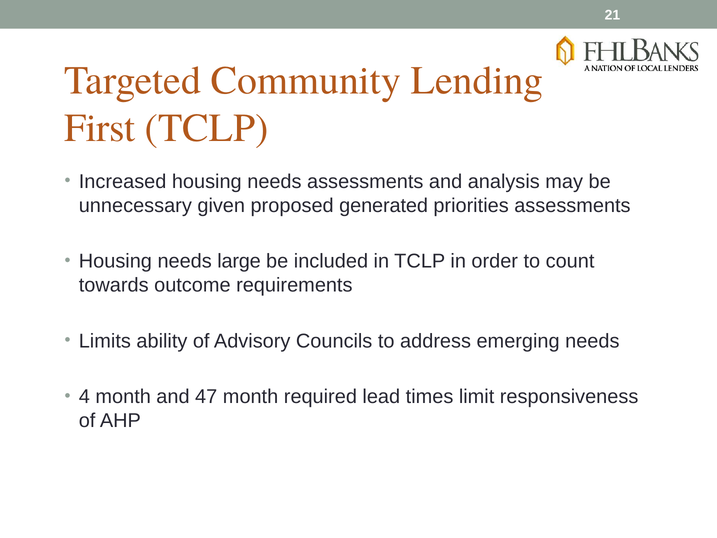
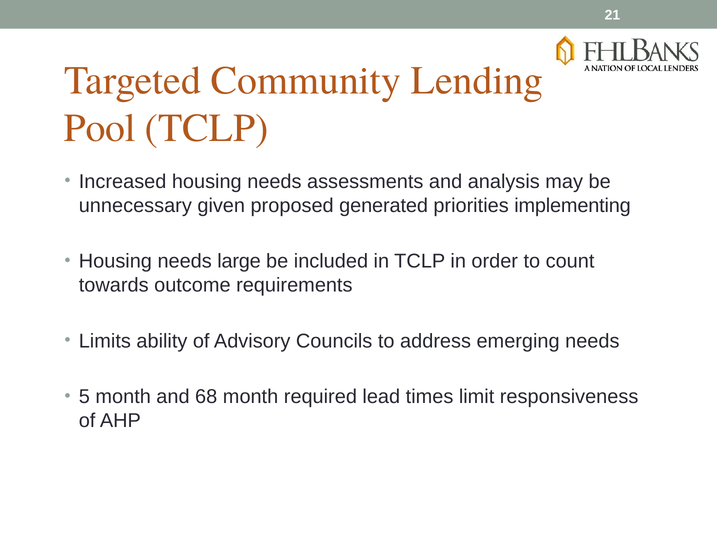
First: First -> Pool (100, 128)
priorities assessments: assessments -> implementing (573, 205)
4: 4 -> 5 (84, 397)
47: 47 -> 68 (206, 397)
